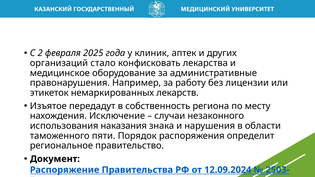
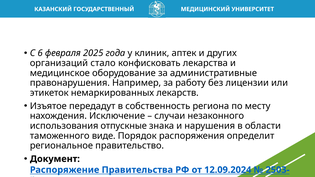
2: 2 -> 6 (40, 53)
наказания: наказания -> отпускные (124, 126)
пяти: пяти -> виде (104, 136)
